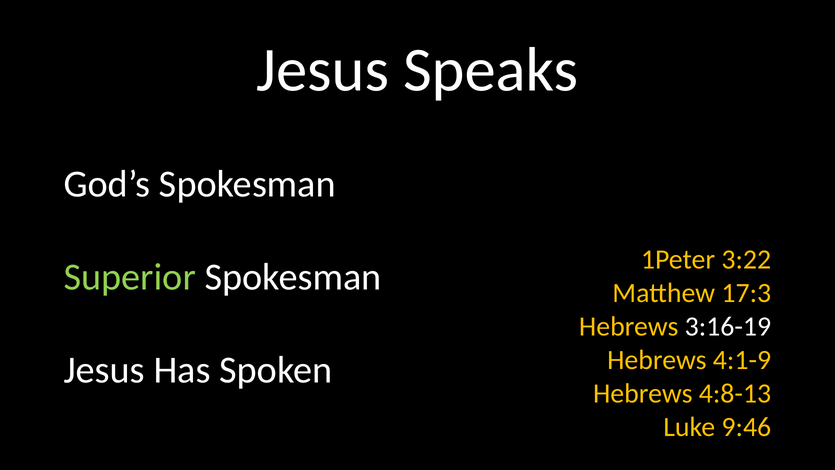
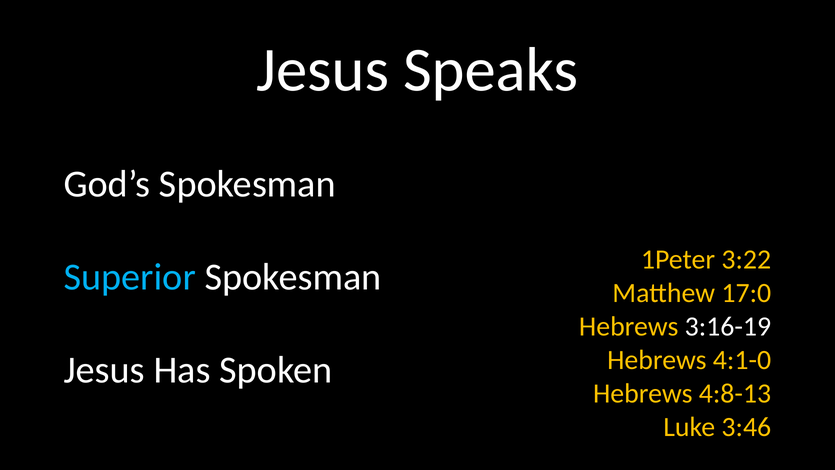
Superior colour: light green -> light blue (130, 277)
17:3: 17:3 -> 17:0 (746, 293)
4:1-9: 4:1-9 -> 4:1-0 (742, 360)
9:46: 9:46 -> 3:46 (746, 427)
